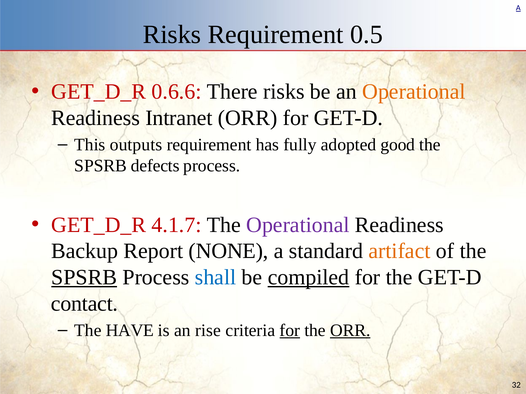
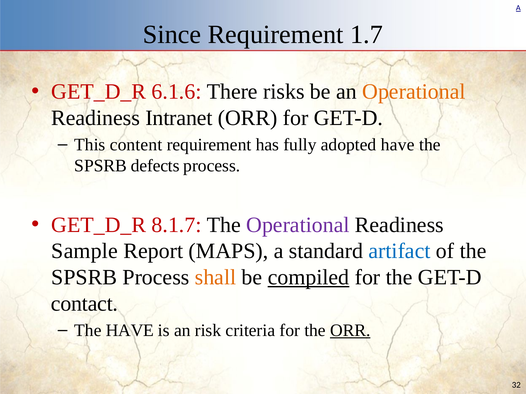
Risks: Risks -> Since (172, 35)
0.5: 0.5 -> 1.7 (367, 35)
0.6.6: 0.6.6 -> 6.1.6 (177, 92)
outputs: outputs -> content (136, 145)
adopted good: good -> have (398, 145)
4.1.7: 4.1.7 -> 8.1.7 (177, 225)
Backup: Backup -> Sample (85, 251)
NONE: NONE -> MAPS (228, 251)
artifact colour: orange -> blue (400, 251)
SPSRB underline: present -> none (84, 278)
shall colour: blue -> orange (215, 278)
rise: rise -> risk (208, 331)
for underline: present -> none (290, 331)
